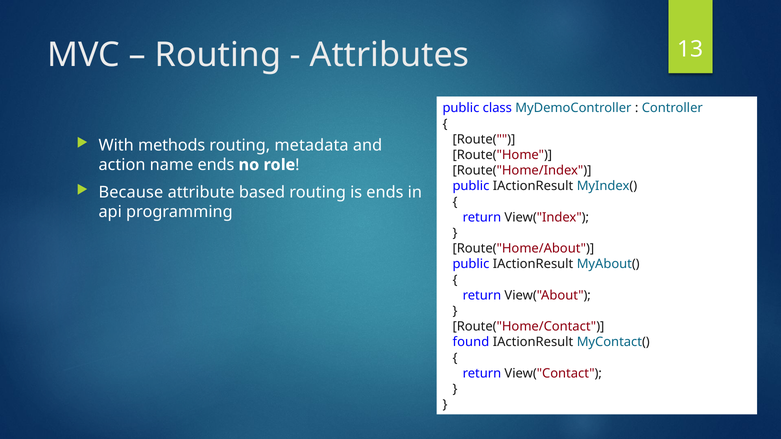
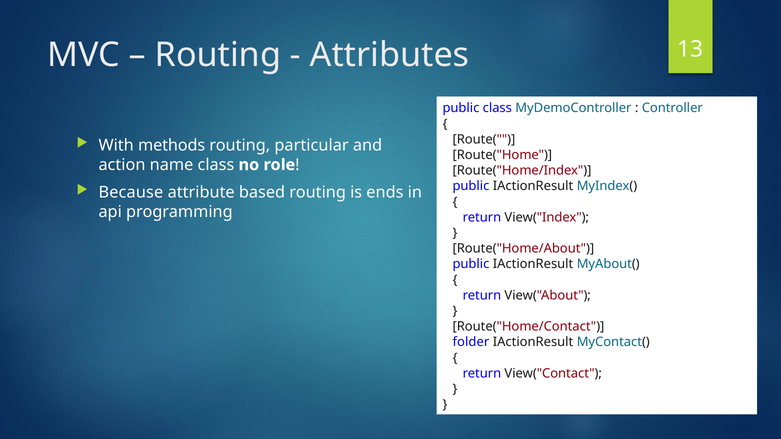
metadata: metadata -> particular (312, 145)
name ends: ends -> class (216, 165)
found: found -> folder (471, 342)
